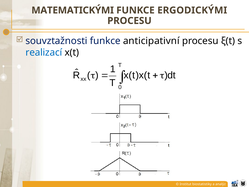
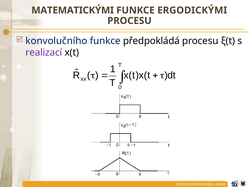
souvztažnosti: souvztažnosti -> konvolučního (56, 41)
anticipativní: anticipativní -> předpokládá (151, 41)
realizací colour: blue -> purple (44, 52)
